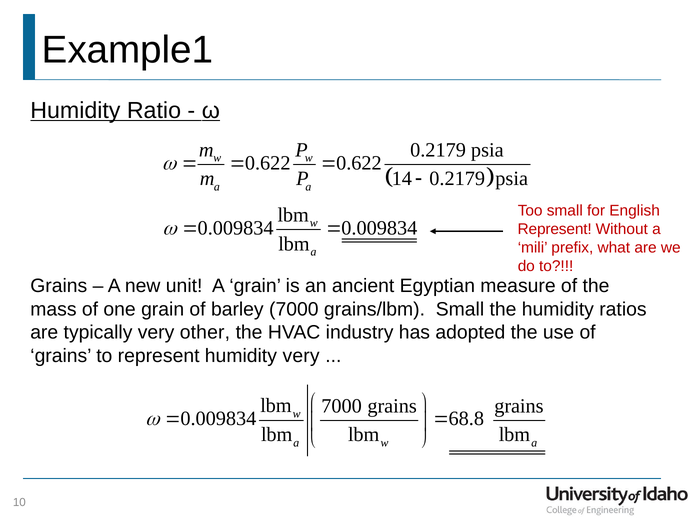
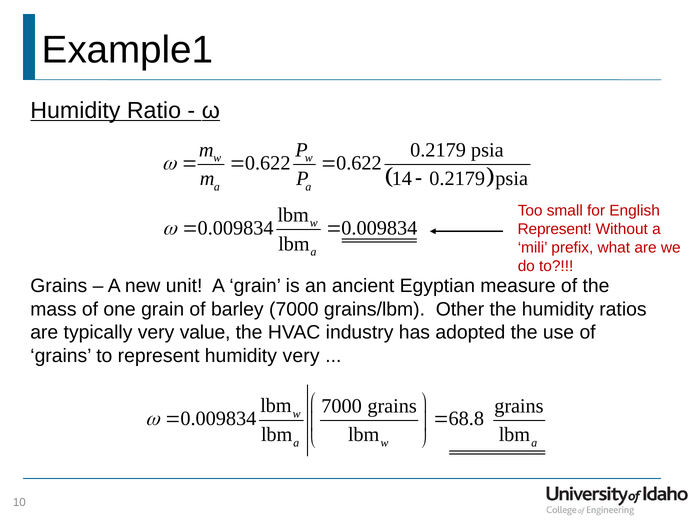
grains/lbm Small: Small -> Other (460, 309)
other: other -> value (205, 332)
